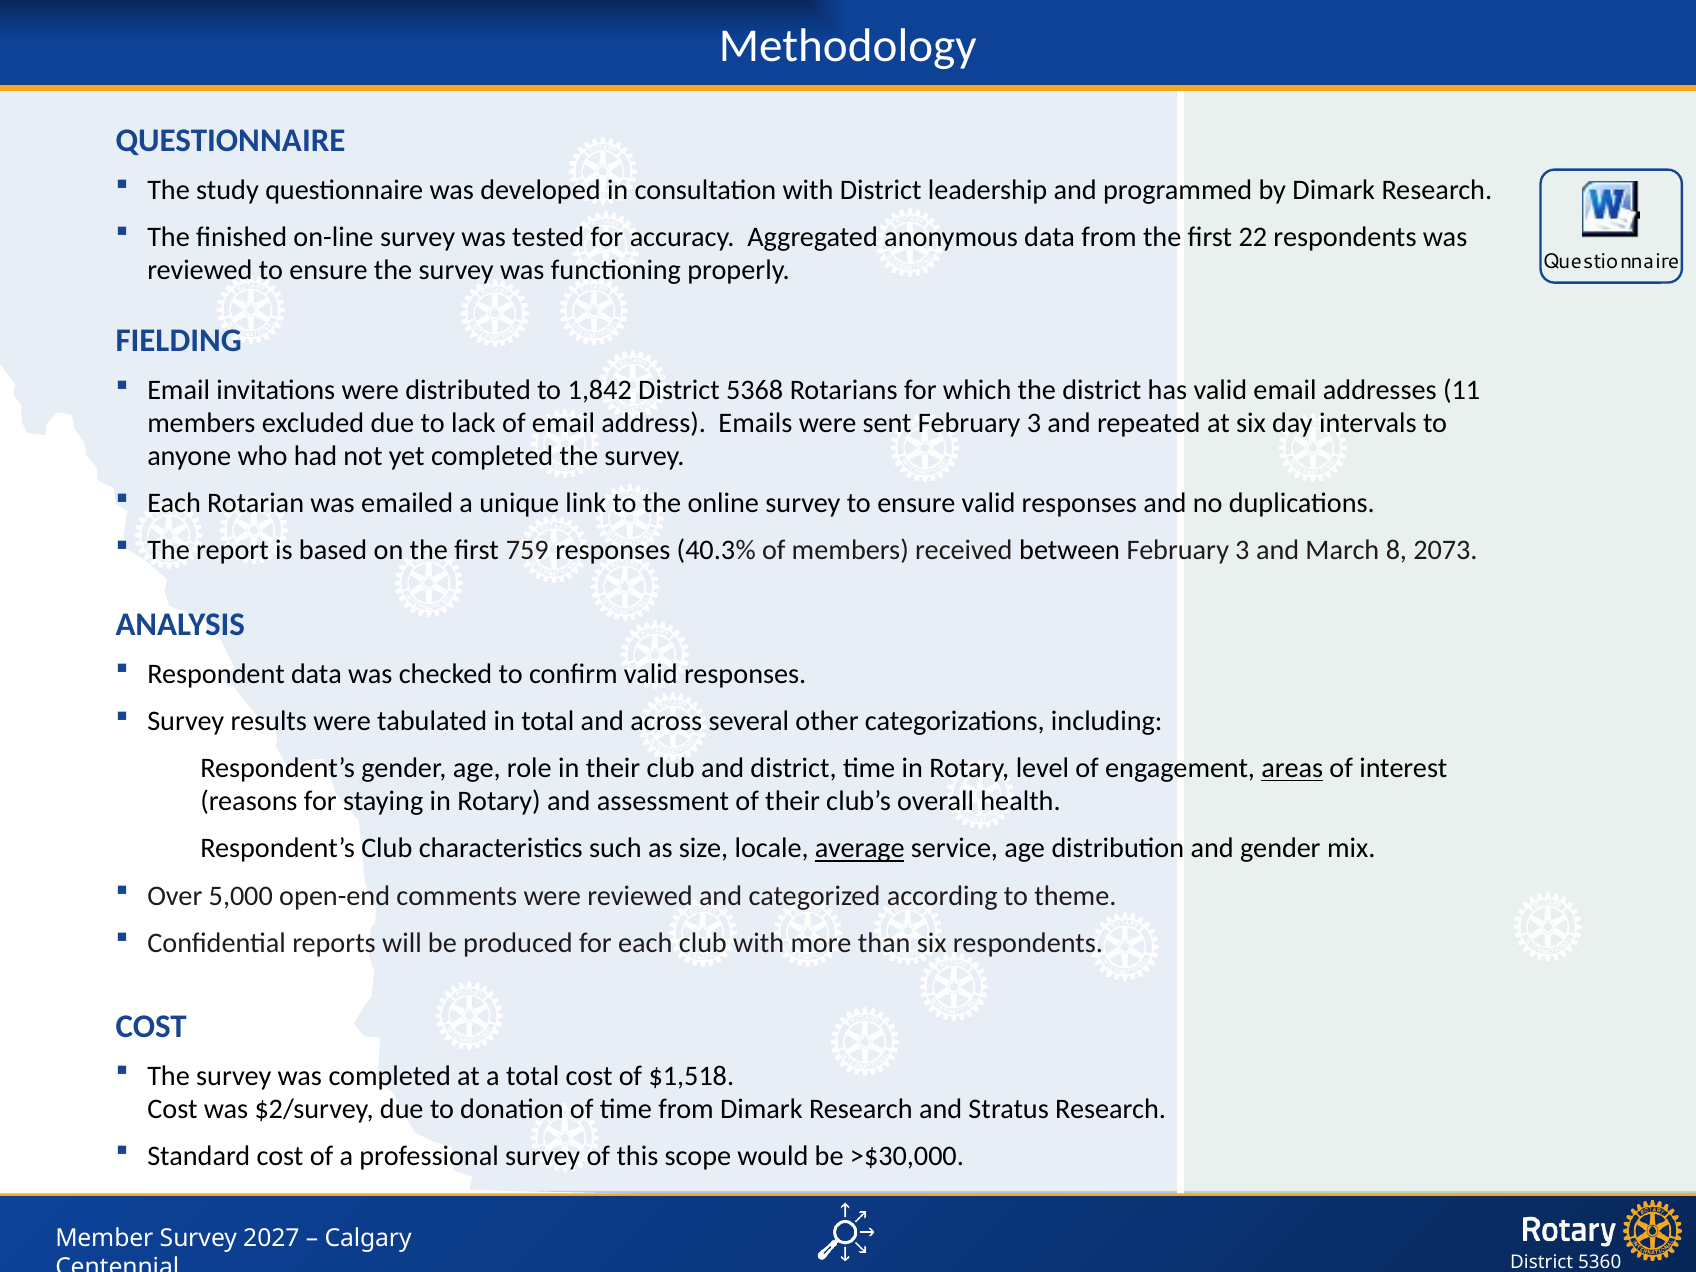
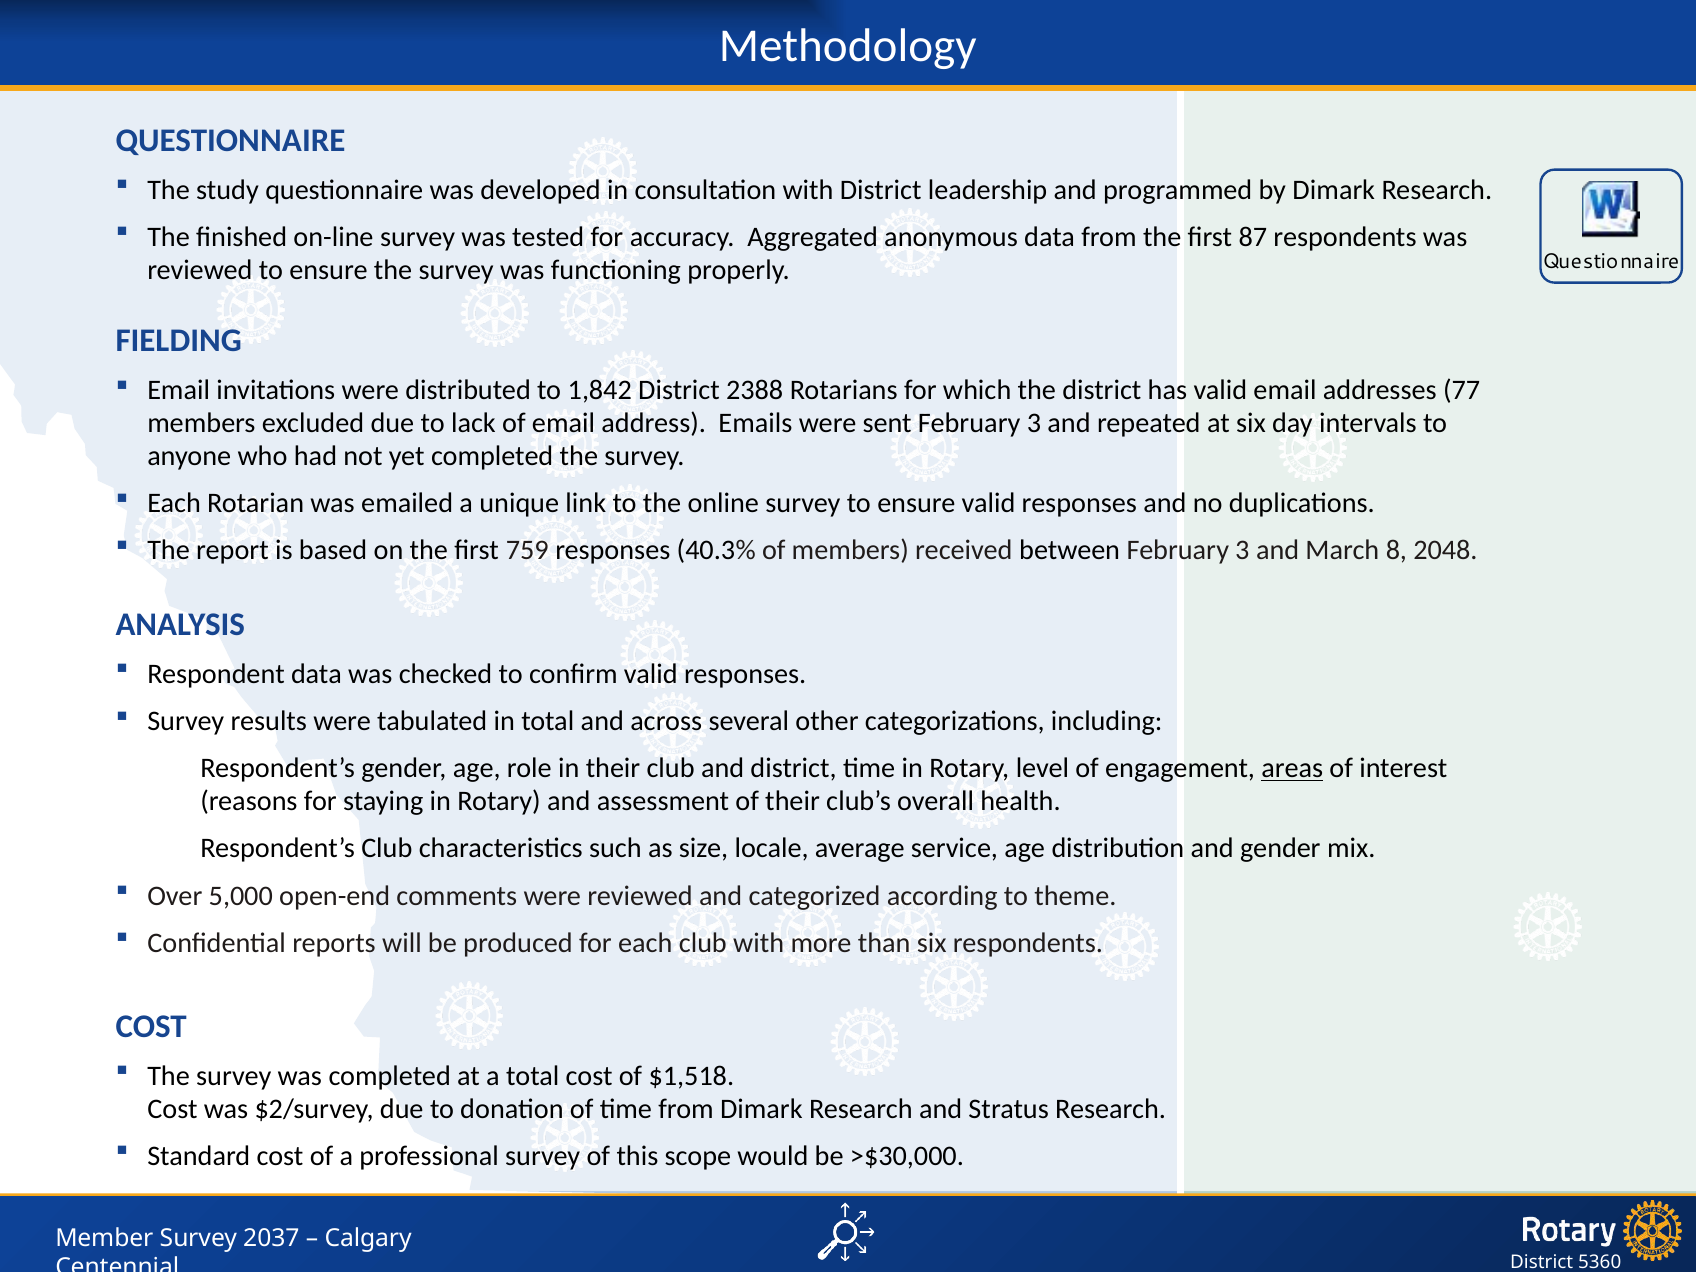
22: 22 -> 87 (1253, 237)
5368: 5368 -> 2388 (755, 390)
11: 11 -> 77 (1462, 390)
2073: 2073 -> 2048 (1446, 550)
average underline: present -> none (860, 849)
2027: 2027 -> 2037 (271, 1238)
